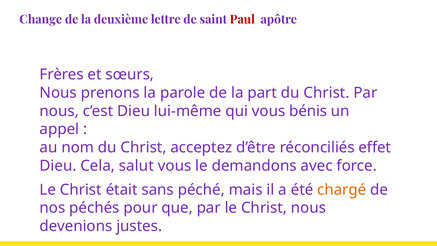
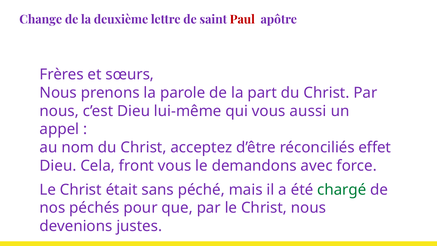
bénis: bénis -> aussi (308, 111)
salut: salut -> front (137, 166)
chargé colour: orange -> green (342, 190)
